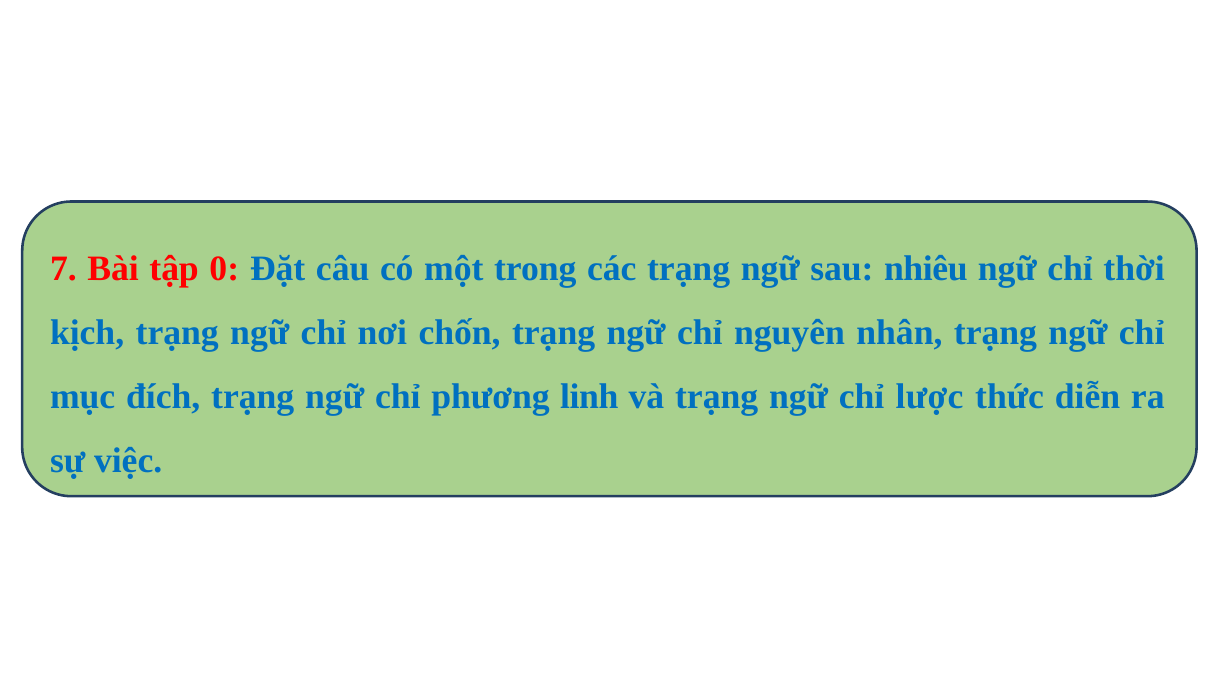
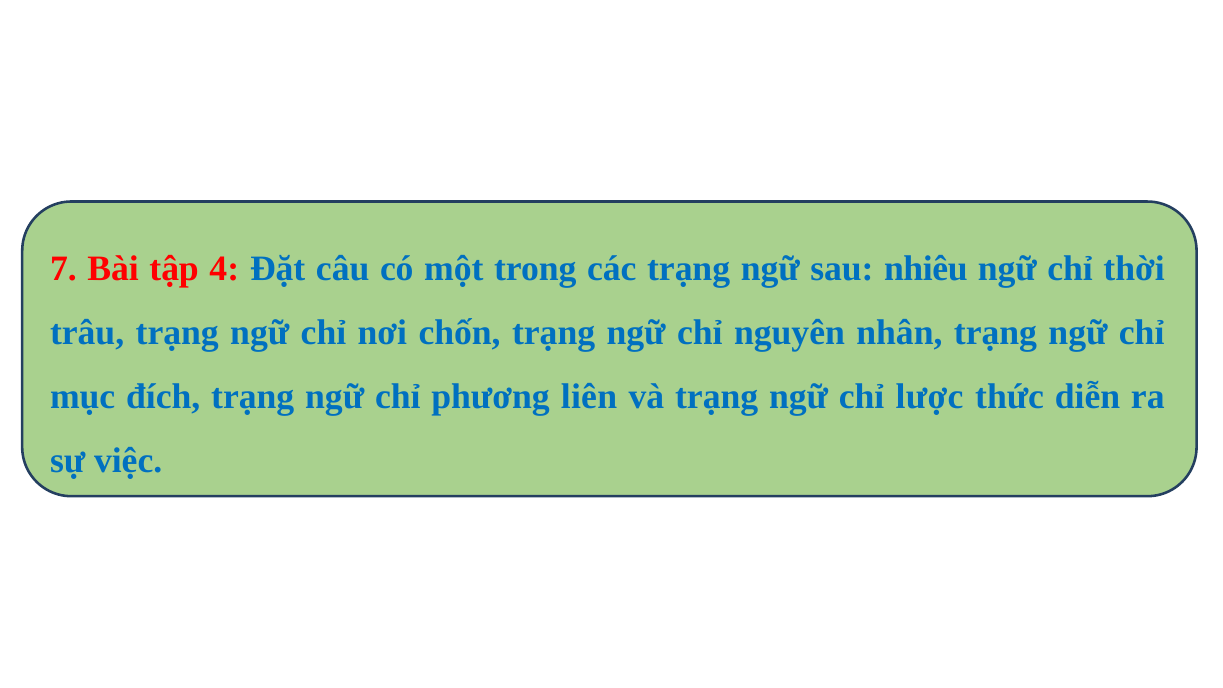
0: 0 -> 4 (224, 268)
kịch: kịch -> trâu (87, 332)
linh: linh -> liên (589, 397)
